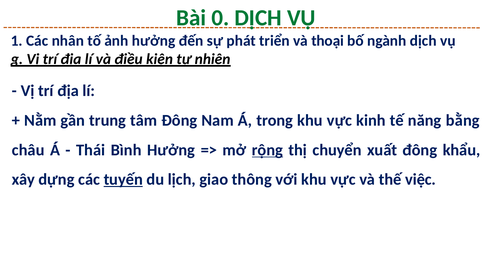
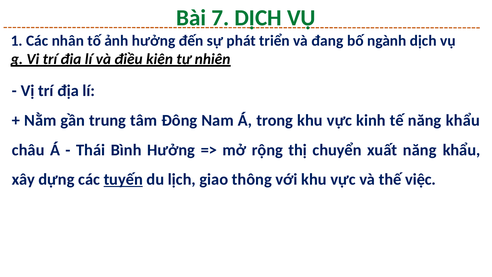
0: 0 -> 7 (220, 18)
thoại: thoại -> đang (327, 41)
tế năng bằng: bằng -> khẩu (463, 120)
rộng underline: present -> none (267, 150)
xuất đông: đông -> năng (420, 150)
